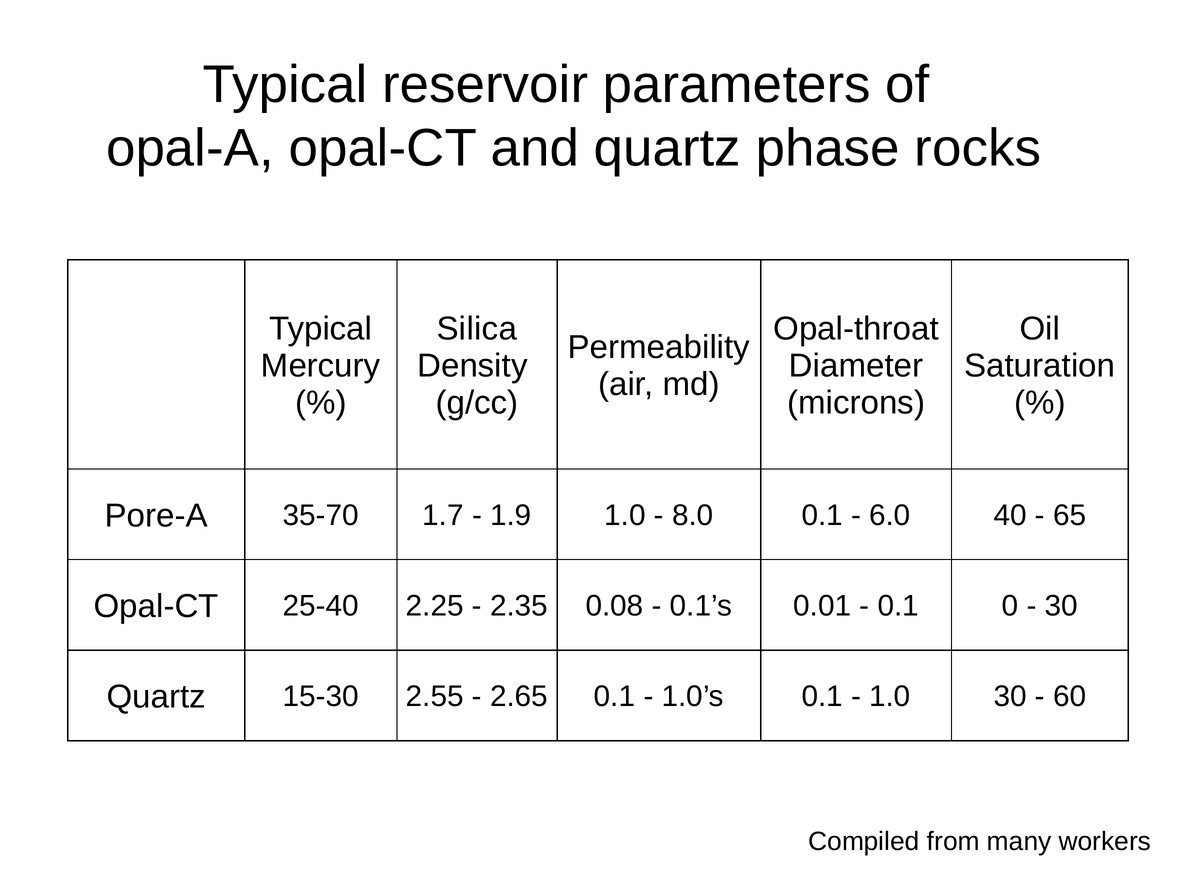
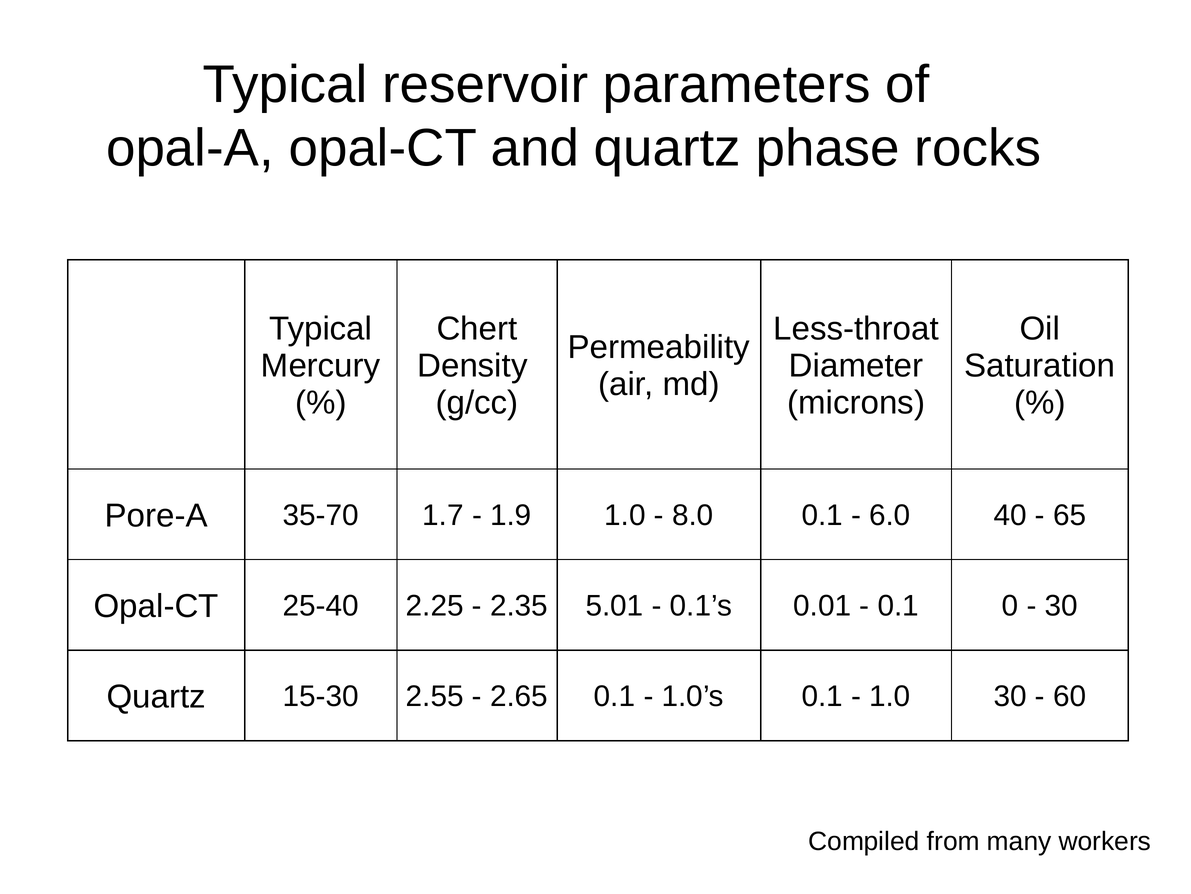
Silica: Silica -> Chert (477, 329)
Opal-throat: Opal-throat -> Less-throat (856, 329)
0.08: 0.08 -> 5.01 (615, 606)
